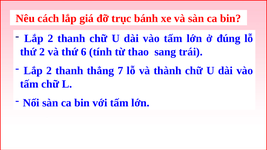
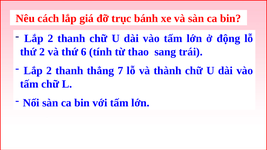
đúng: đúng -> động (228, 38)
